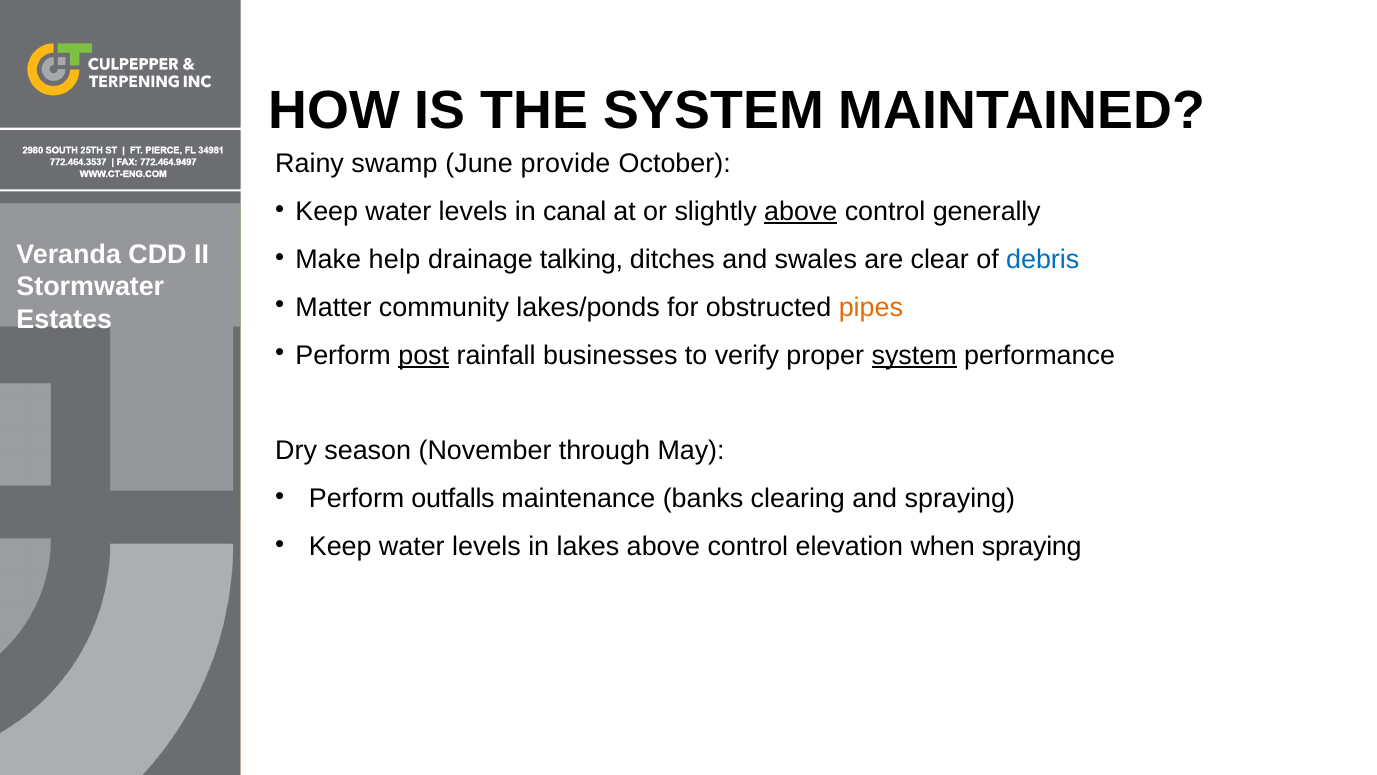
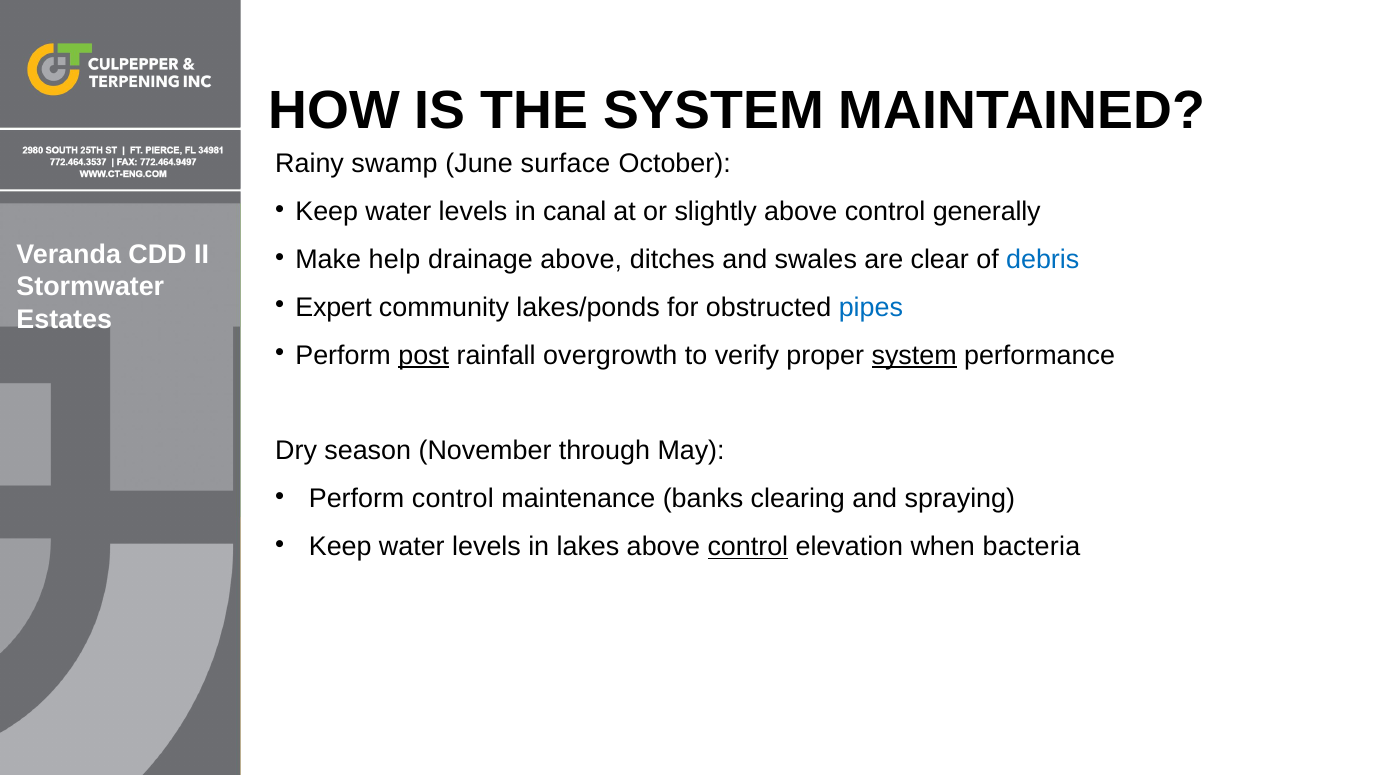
provide: provide -> surface (566, 164)
above underline: present -> none (801, 212)
drainage talking: talking -> above (581, 259)
Matter: Matter -> Expert (334, 307)
pipes colour: orange -> blue (871, 307)
businesses: businesses -> overgrowth (610, 355)
Perform outfalls: outfalls -> control (453, 499)
control underline: none -> present (748, 547)
when spraying: spraying -> bacteria (1031, 547)
